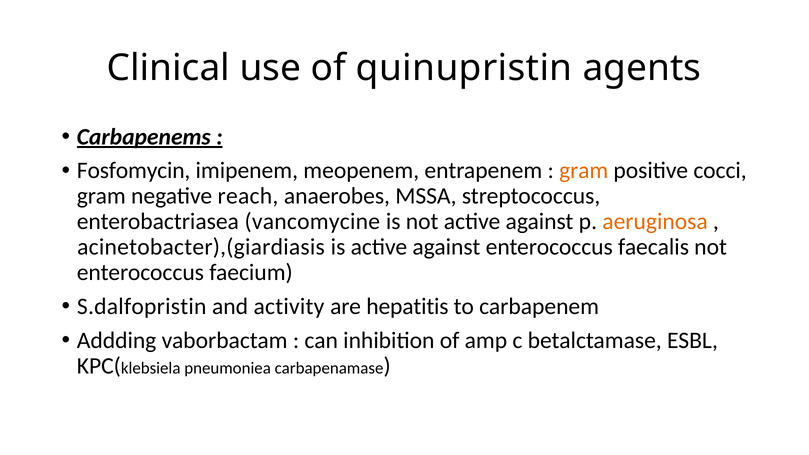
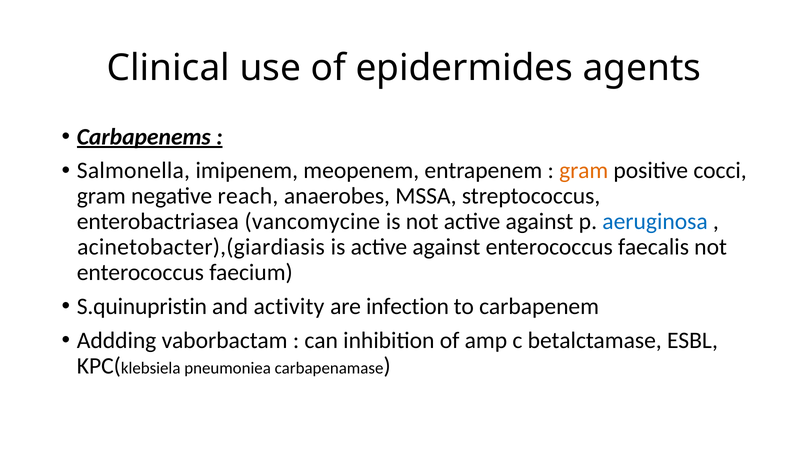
quinupristin: quinupristin -> epidermides (464, 68)
Fosfomycin: Fosfomycin -> Salmonella (133, 171)
aeruginosa colour: orange -> blue (655, 222)
S.dalfopristin: S.dalfopristin -> S.quinupristin (142, 307)
hepatitis: hepatitis -> infection (407, 307)
